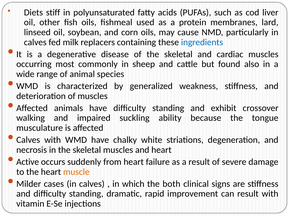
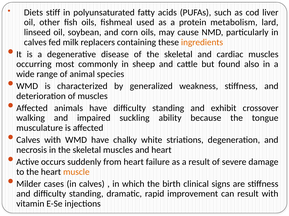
membranes: membranes -> metabolism (234, 22)
ingredients colour: blue -> orange (202, 42)
both: both -> birth (172, 184)
